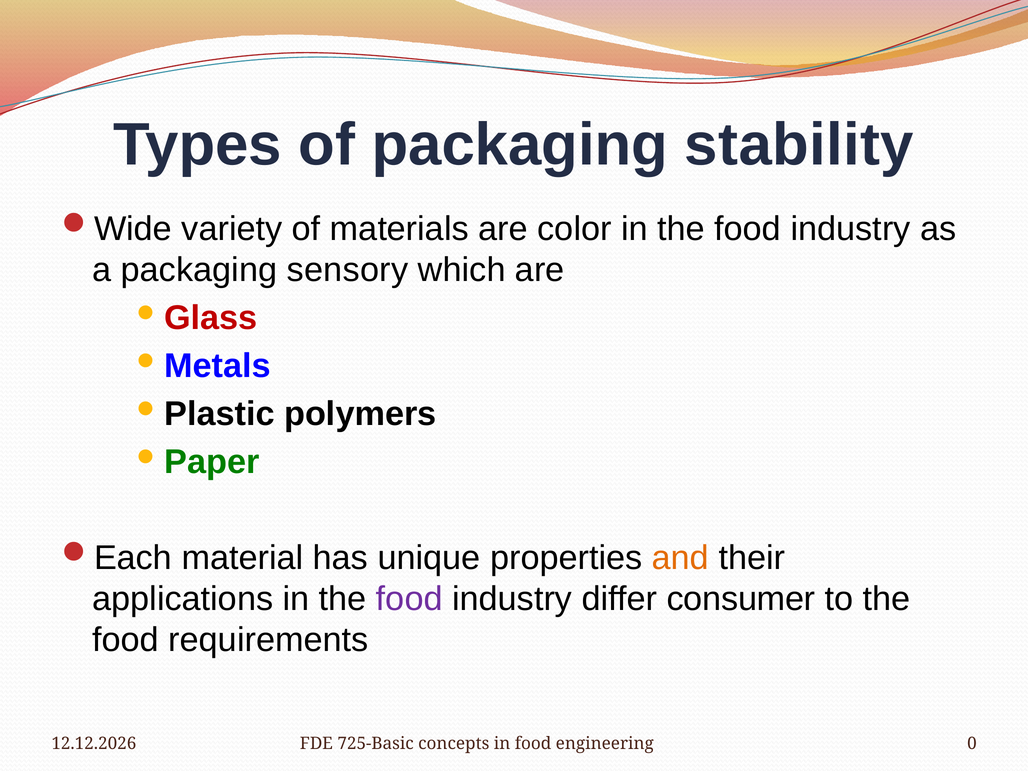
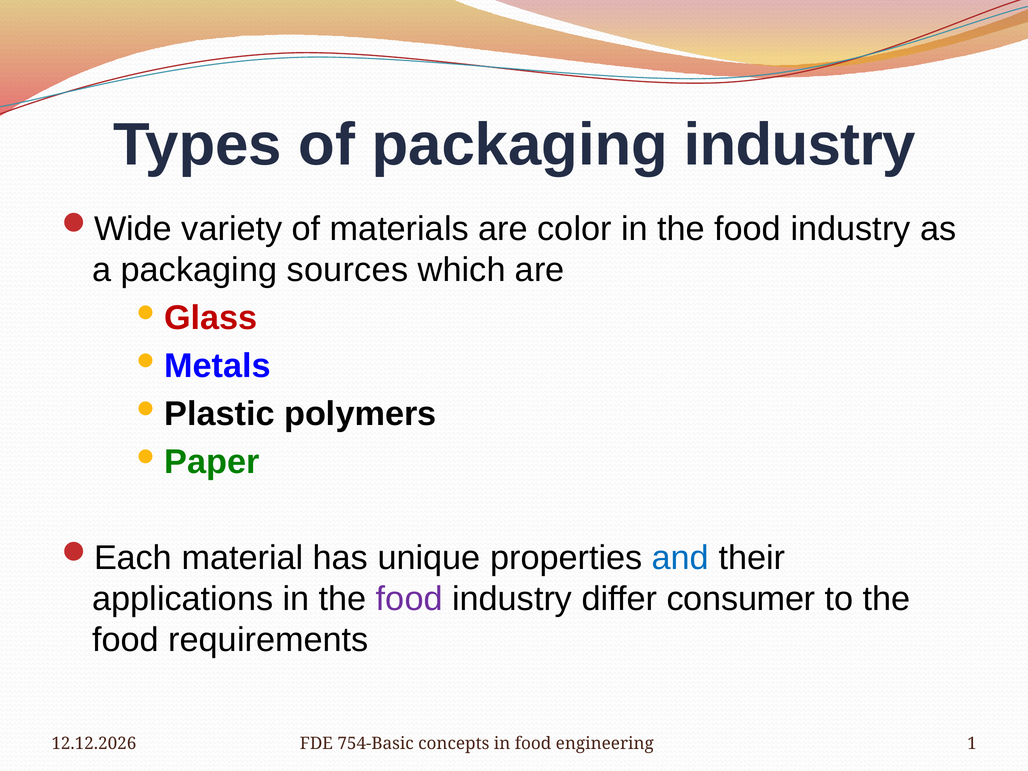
packaging stability: stability -> industry (800, 145)
sensory: sensory -> sources (347, 270)
and colour: orange -> blue (680, 558)
725-Basic: 725-Basic -> 754-Basic (376, 744)
0: 0 -> 1 (972, 744)
